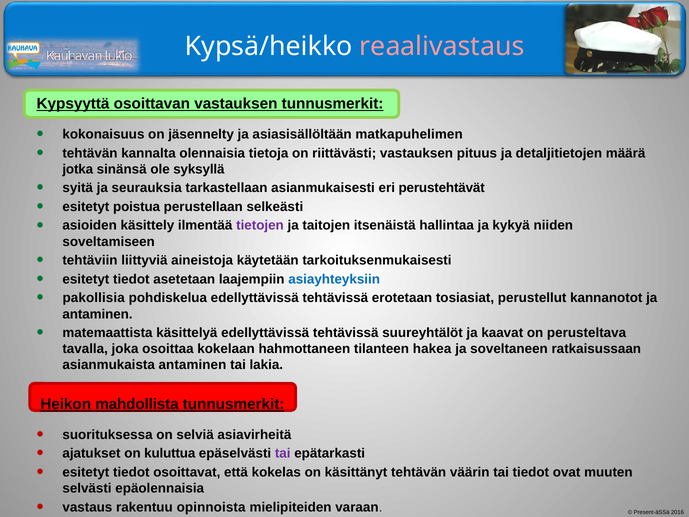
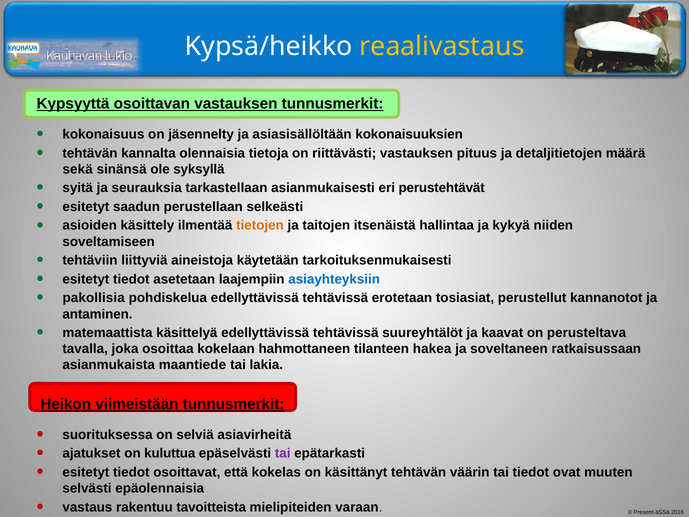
reaalivastaus colour: pink -> yellow (442, 46)
matkapuhelimen: matkapuhelimen -> kokonaisuuksien (409, 134)
jotka: jotka -> sekä (78, 169)
poistua: poistua -> saadun (137, 207)
tietojen colour: purple -> orange (260, 225)
asianmukaista antaminen: antaminen -> maantiede (192, 365)
mahdollista: mahdollista -> viimeistään (137, 404)
opinnoista: opinnoista -> tavoitteista (211, 507)
